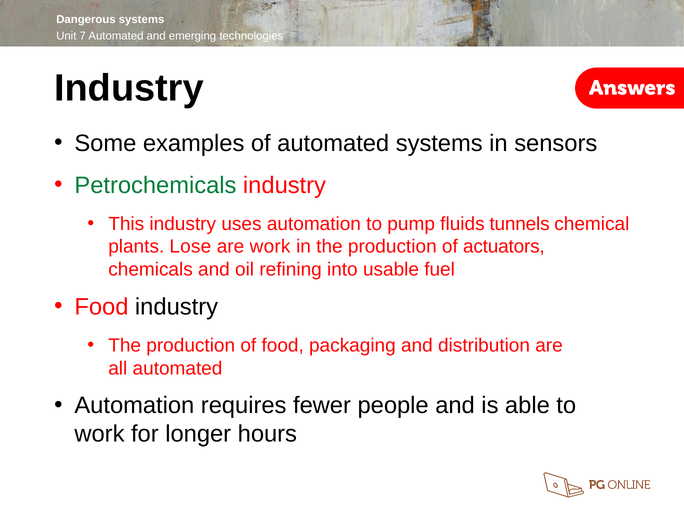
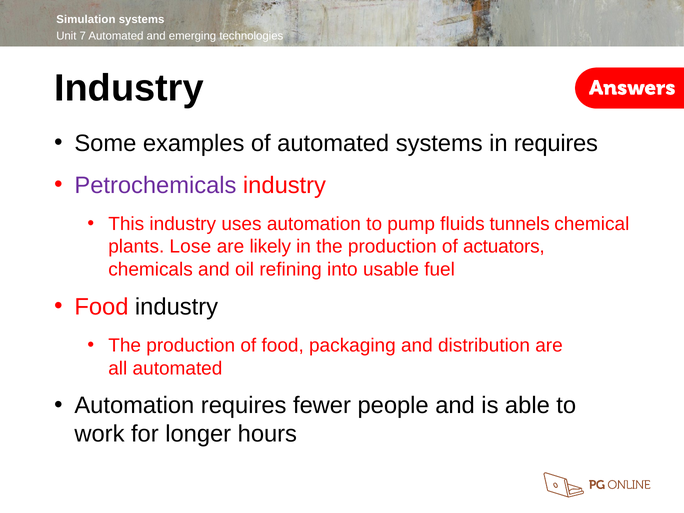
Dangerous: Dangerous -> Simulation (86, 19)
in sensors: sensors -> requires (556, 143)
Petrochemicals colour: green -> purple (155, 185)
are work: work -> likely (270, 247)
